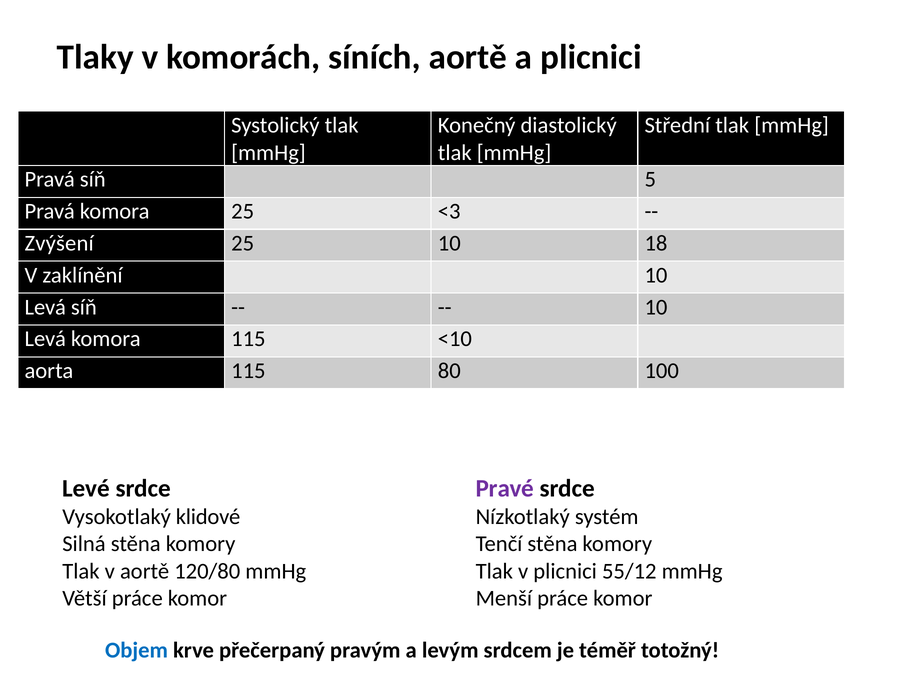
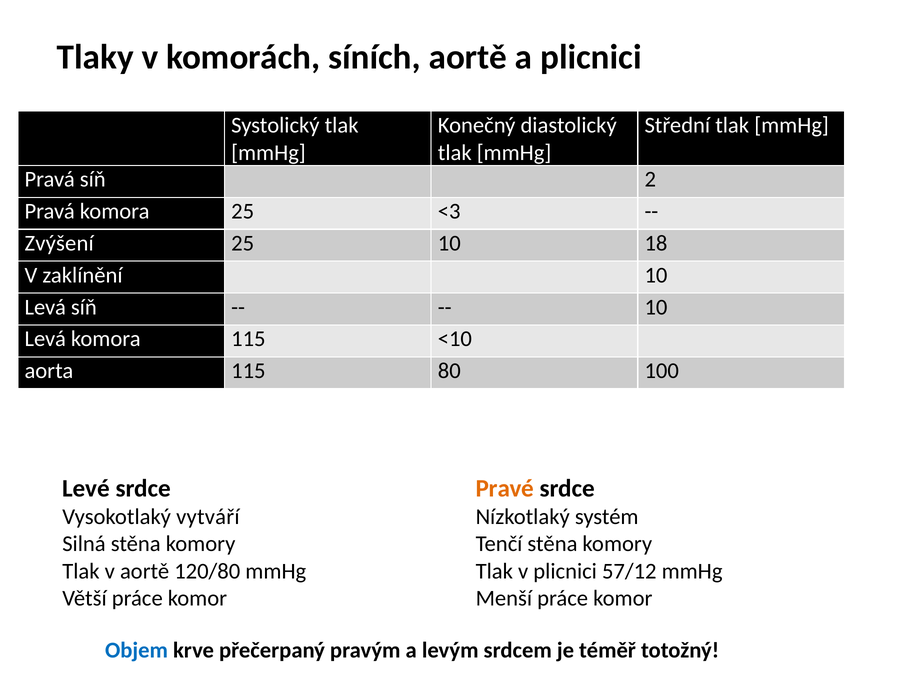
5: 5 -> 2 (650, 180)
Pravé colour: purple -> orange (505, 489)
klidové: klidové -> vytváří (208, 517)
55/12: 55/12 -> 57/12 (629, 572)
